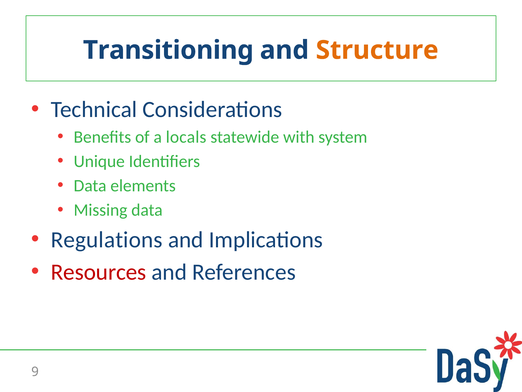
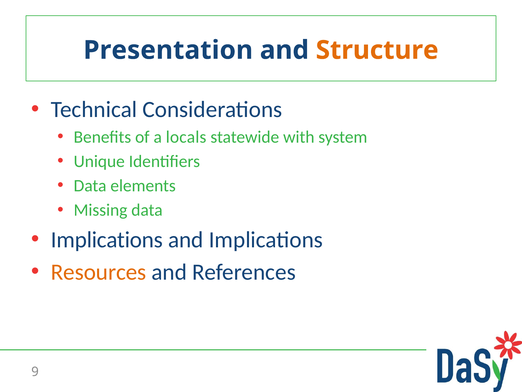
Transitioning: Transitioning -> Presentation (168, 50)
Regulations: Regulations -> Implications (107, 239)
Resources colour: red -> orange (99, 272)
